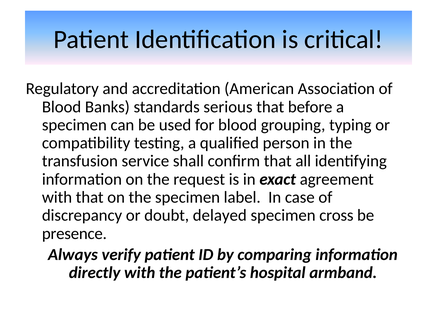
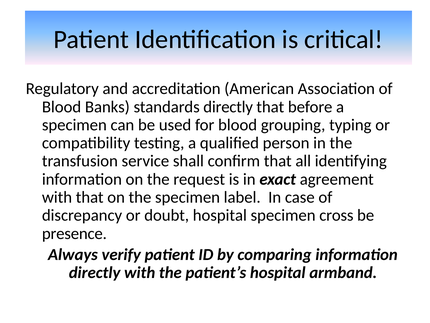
standards serious: serious -> directly (228, 107)
doubt delayed: delayed -> hospital (220, 215)
